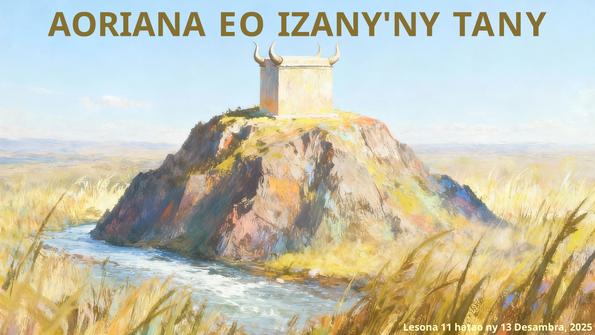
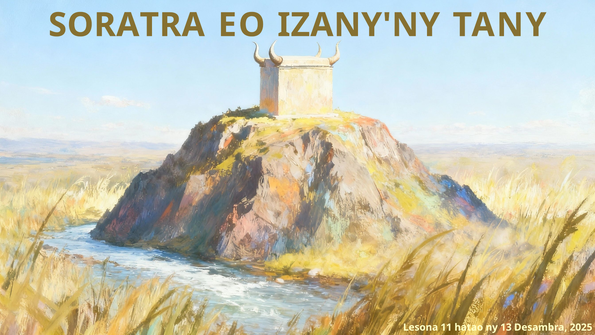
AORIANA: AORIANA -> SORATRA (127, 25)
